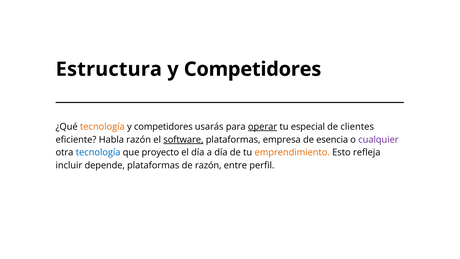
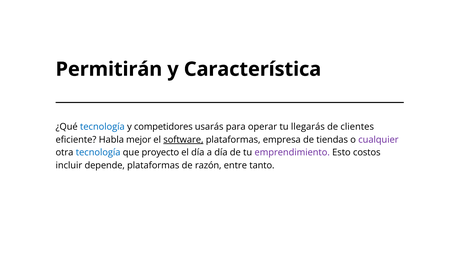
Estructura: Estructura -> Permitirán (109, 69)
Competidores: Competidores -> Característica (253, 69)
tecnología colour: orange -> blue (102, 127)
operar underline: present -> none (263, 127)
especial: especial -> llegarás (308, 127)
Habla razón: razón -> mejor (139, 139)
esencia: esencia -> tiendas (332, 139)
emprendimiento colour: orange -> purple (292, 152)
refleja: refleja -> costos (367, 152)
perfil: perfil -> tanto (262, 165)
